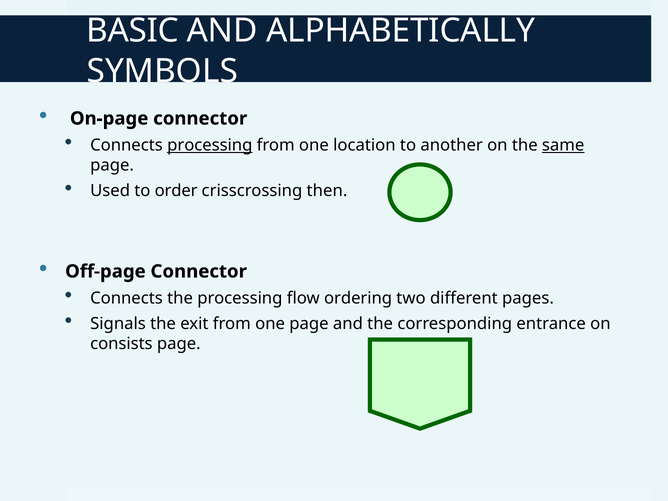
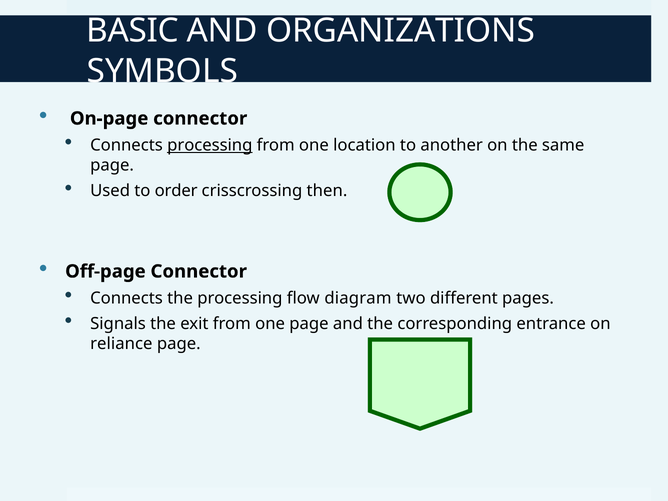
ALPHABETICALLY: ALPHABETICALLY -> ORGANIZATIONS (401, 31)
same underline: present -> none (563, 145)
ordering: ordering -> diagram (358, 298)
consists: consists -> reliance (121, 344)
